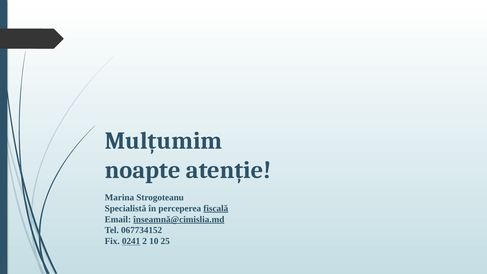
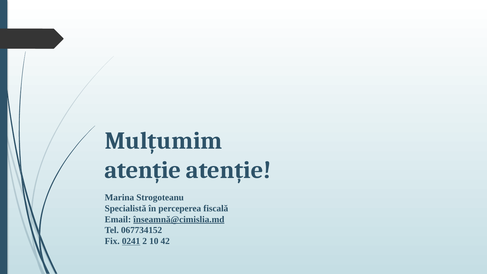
noapte: noapte -> atenție (143, 170)
fiscală underline: present -> none (216, 208)
25: 25 -> 42 (165, 241)
